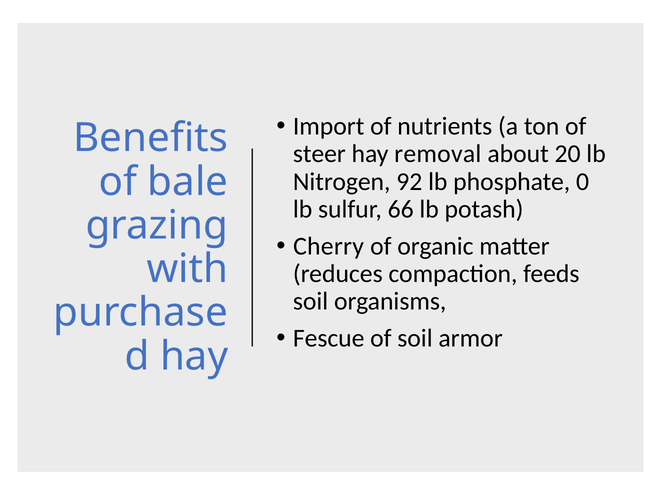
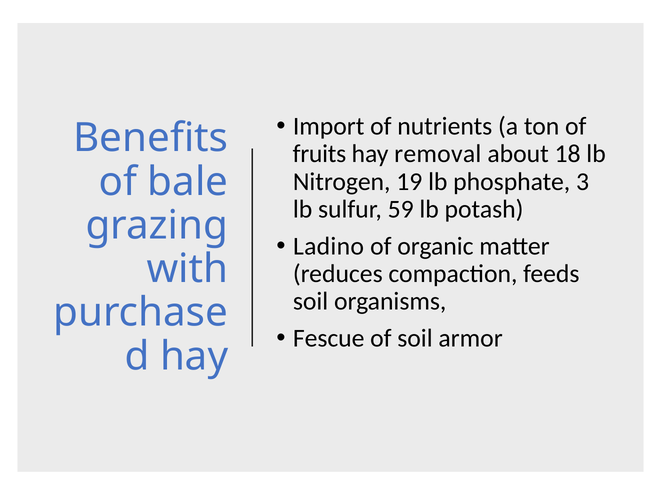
steer: steer -> fruits (319, 154)
20: 20 -> 18 (568, 154)
92: 92 -> 19 (409, 182)
0: 0 -> 3 (583, 182)
66: 66 -> 59 (401, 210)
Cherry: Cherry -> Ladino (329, 247)
